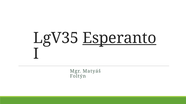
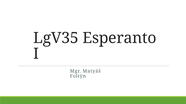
Esperanto underline: present -> none (119, 38)
